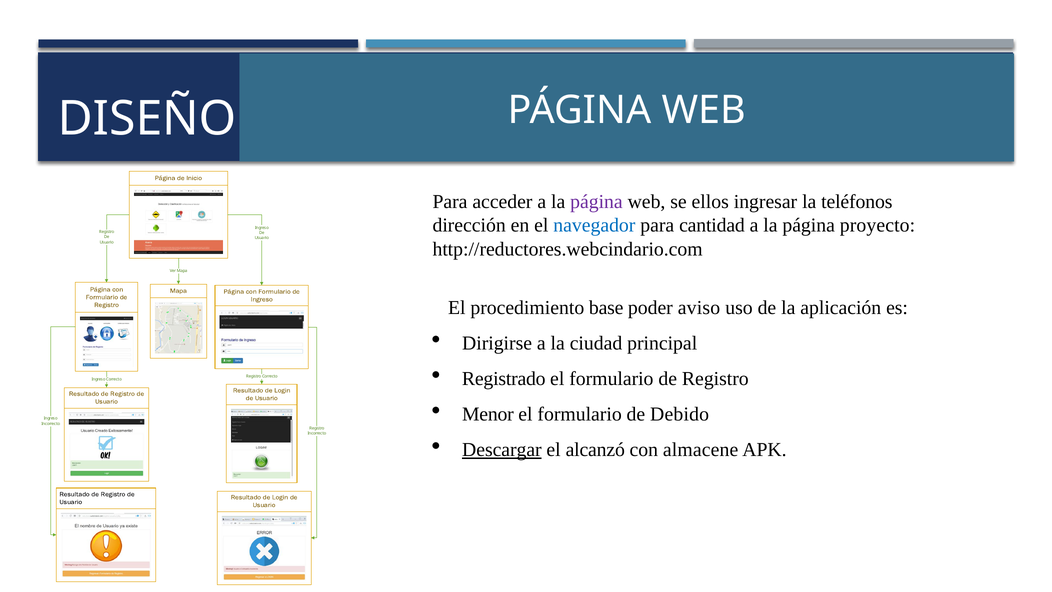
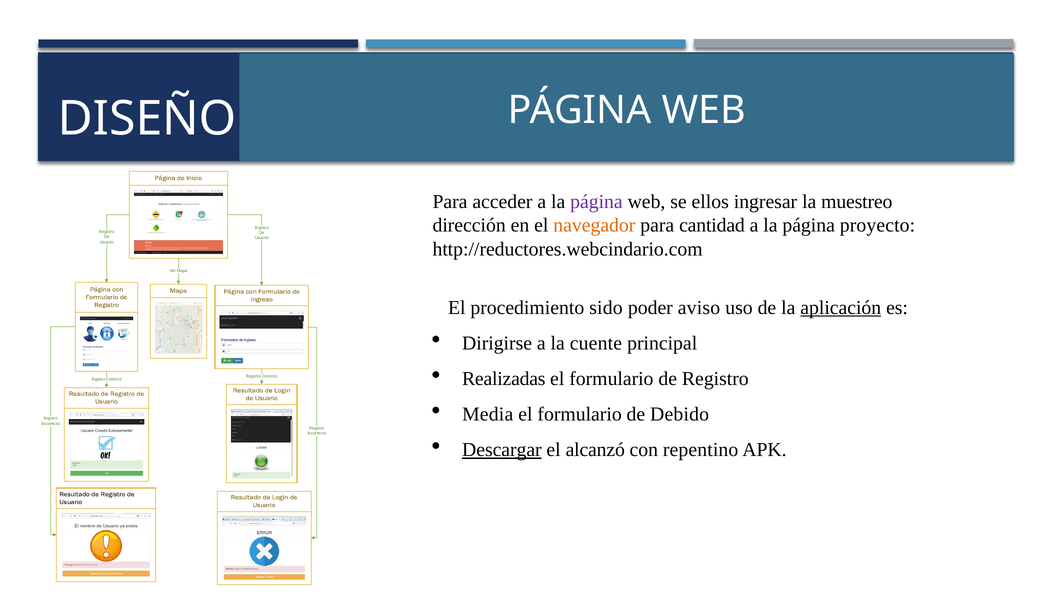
teléfonos: teléfonos -> muestreo (857, 202)
navegador colour: blue -> orange (594, 225)
base: base -> sido (606, 307)
aplicación underline: none -> present (841, 307)
ciudad: ciudad -> cuente (596, 343)
Registrado: Registrado -> Realizadas (504, 378)
Menor: Menor -> Media (488, 414)
almacene: almacene -> repentino (701, 449)
